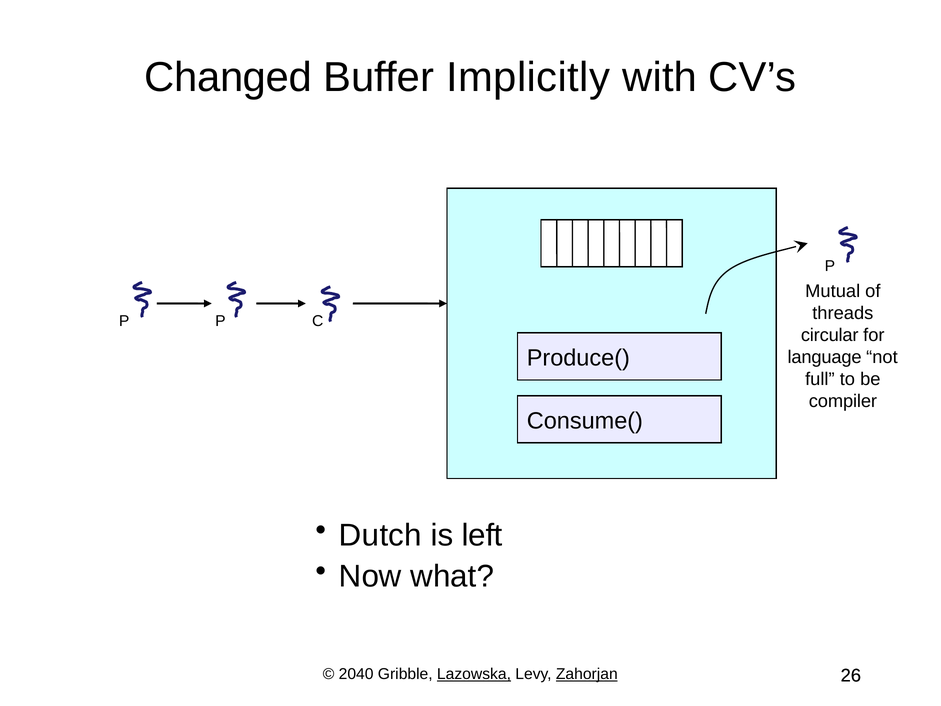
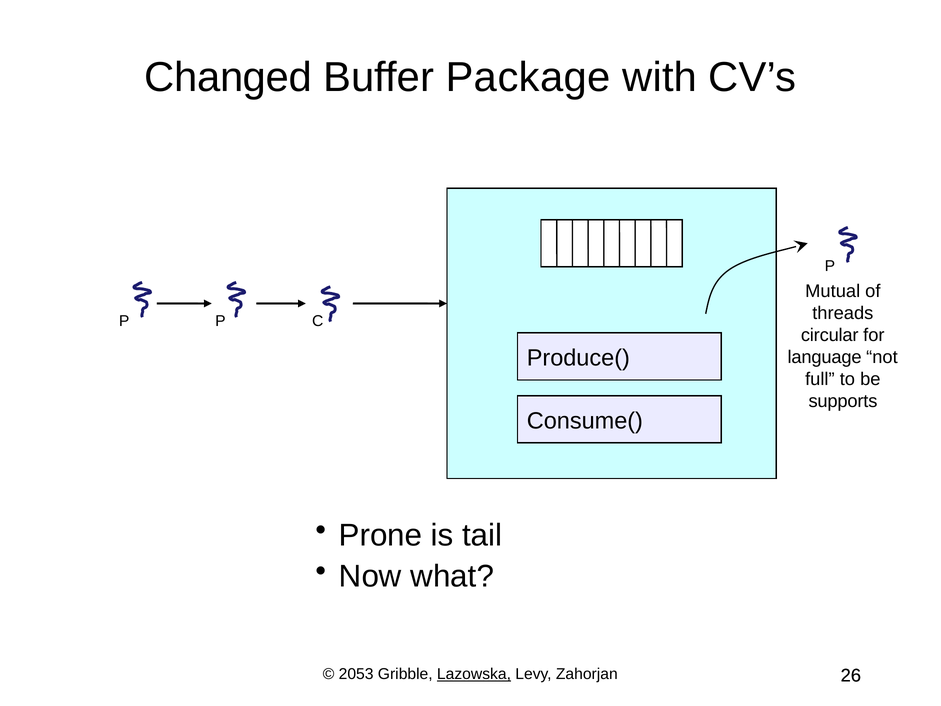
Implicitly: Implicitly -> Package (528, 77)
compiler: compiler -> supports (843, 401)
Dutch: Dutch -> Prone (381, 535)
left: left -> tail (482, 535)
2040: 2040 -> 2053 (356, 674)
Zahorjan underline: present -> none (587, 674)
